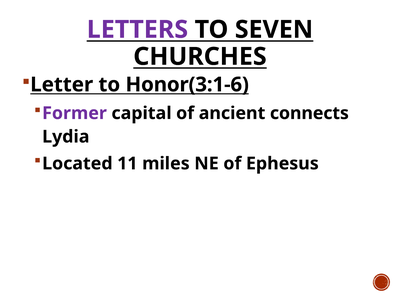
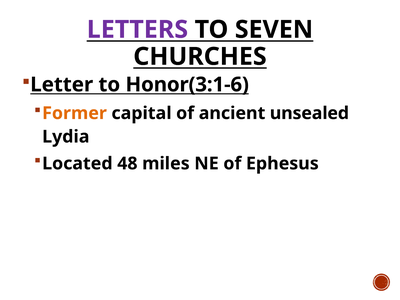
Former colour: purple -> orange (74, 113)
connects: connects -> unsealed (309, 113)
11: 11 -> 48 (127, 164)
